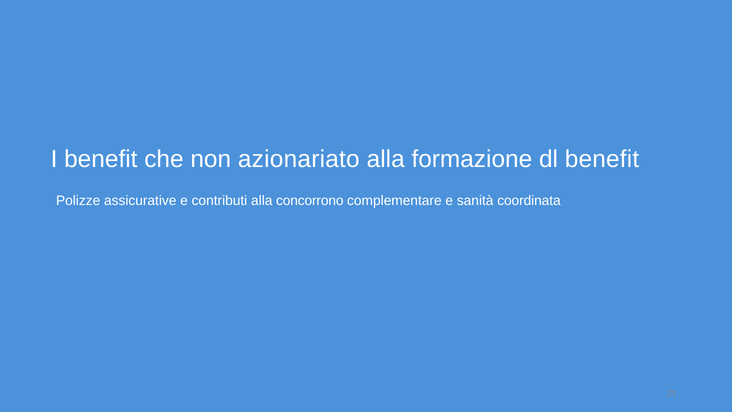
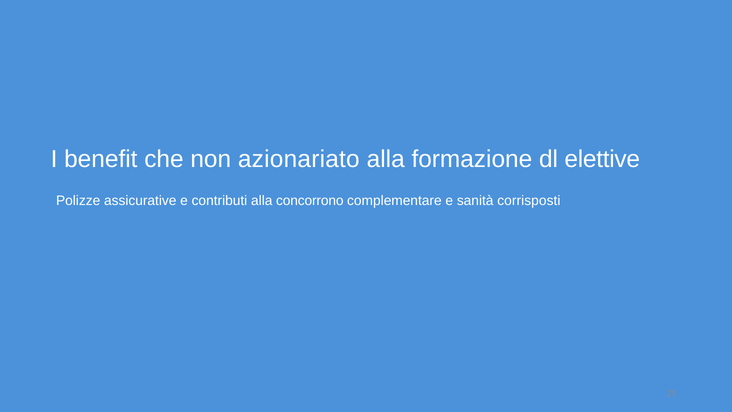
dl benefit: benefit -> elettive (602, 159)
coordinata: coordinata -> corrisposti (529, 200)
